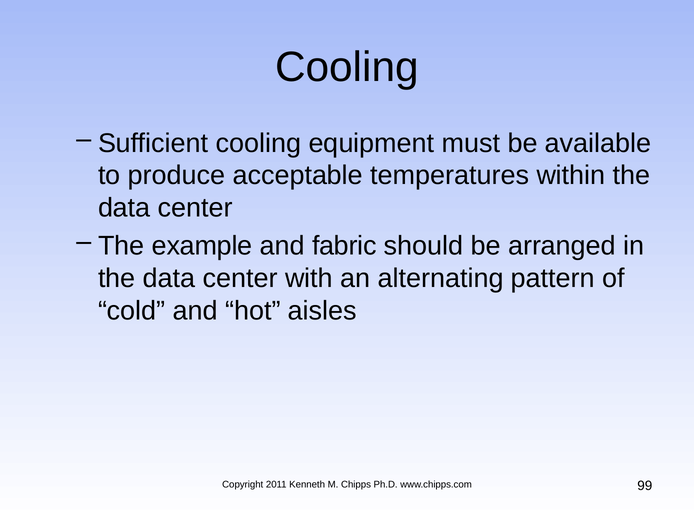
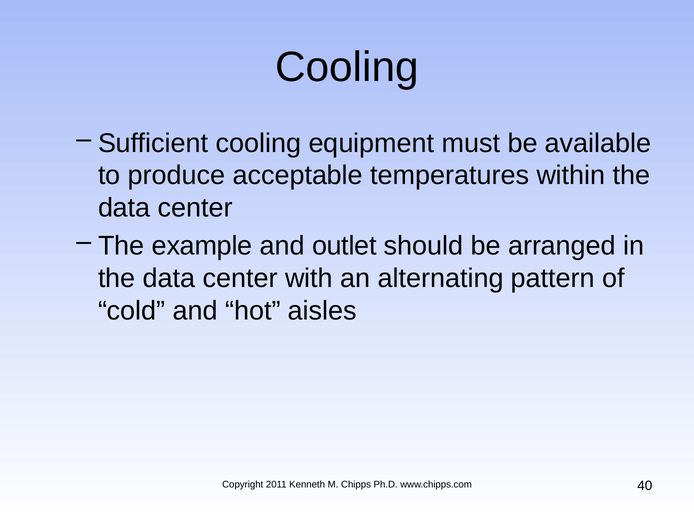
fabric: fabric -> outlet (344, 246)
99: 99 -> 40 (645, 485)
